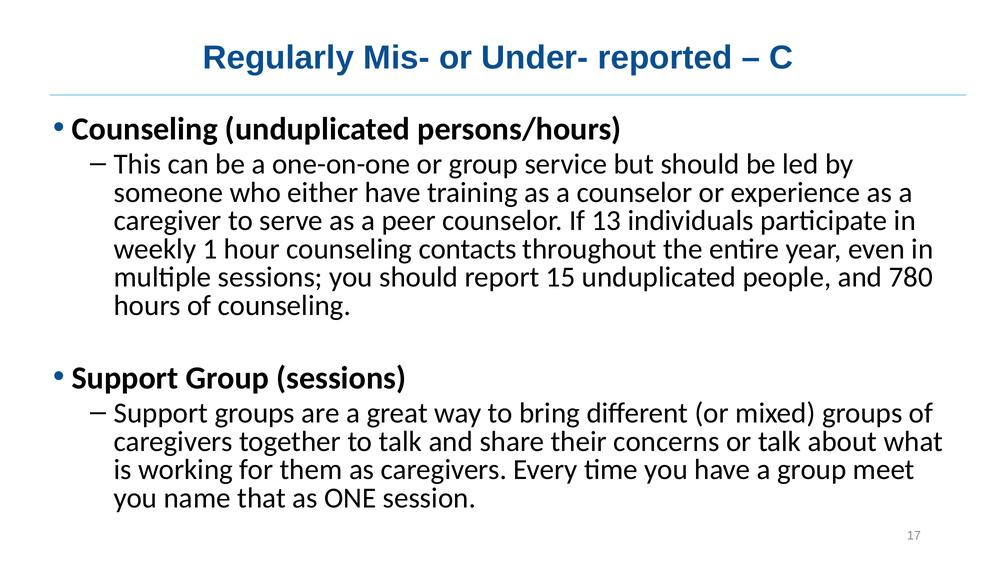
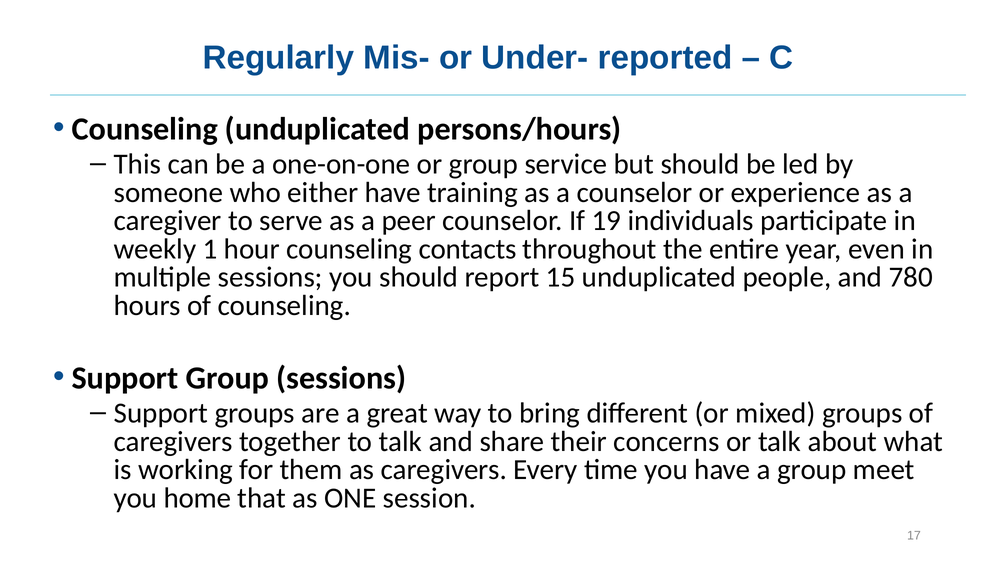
13: 13 -> 19 (606, 221)
name: name -> home (197, 498)
